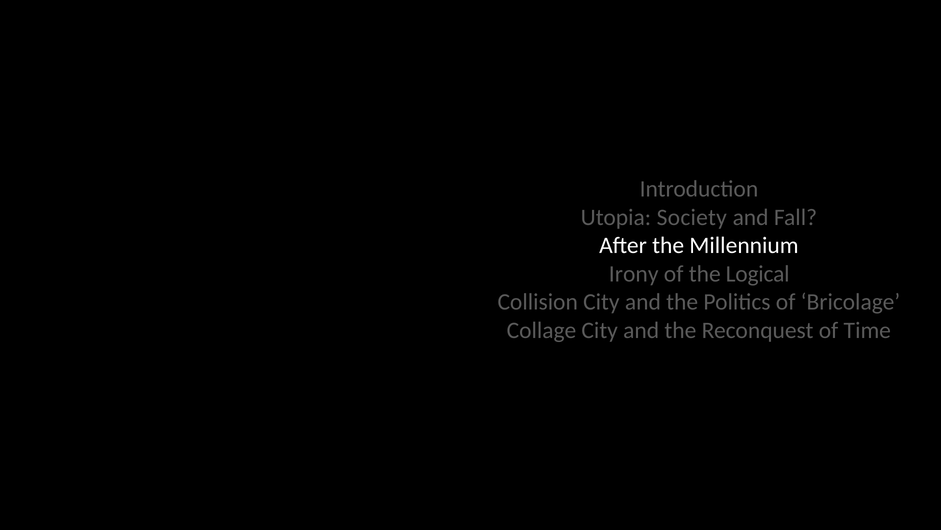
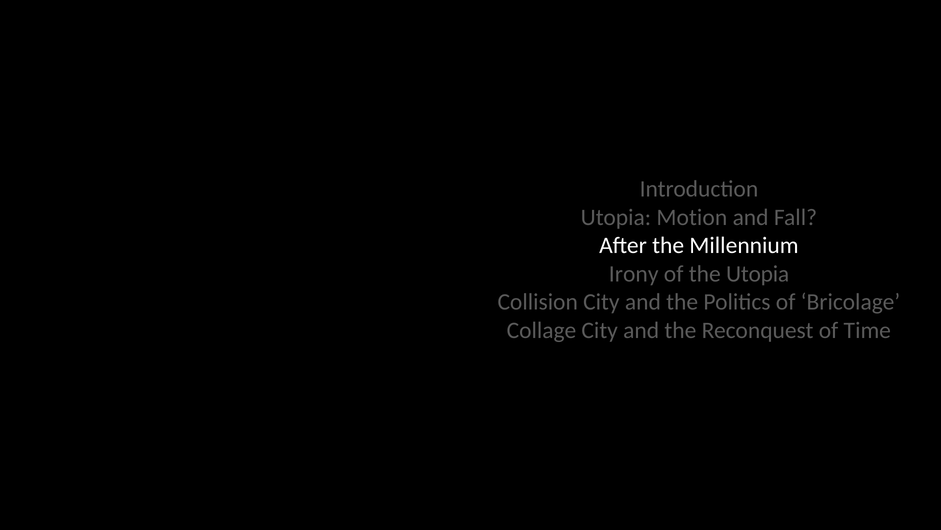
Society: Society -> Motion (692, 217)
the Logical: Logical -> Utopia (758, 273)
